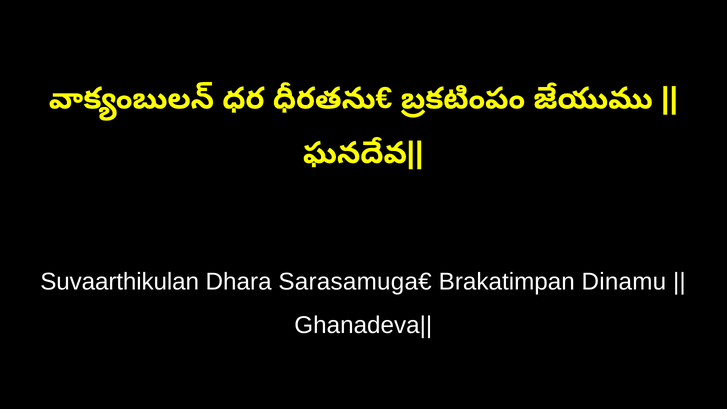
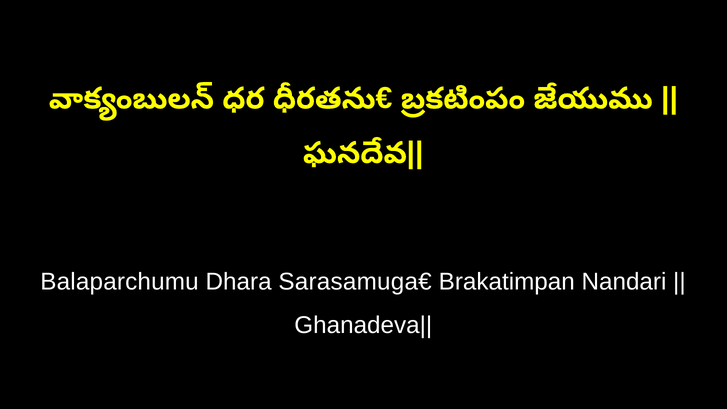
Suvaarthikulan: Suvaarthikulan -> Balaparchumu (120, 282)
Dinamu: Dinamu -> Nandari (624, 282)
